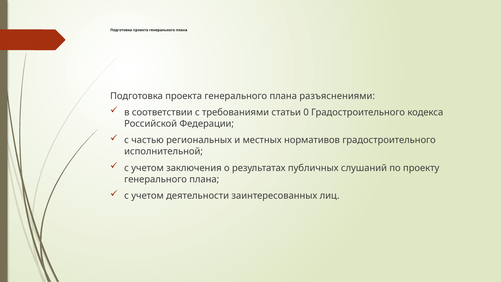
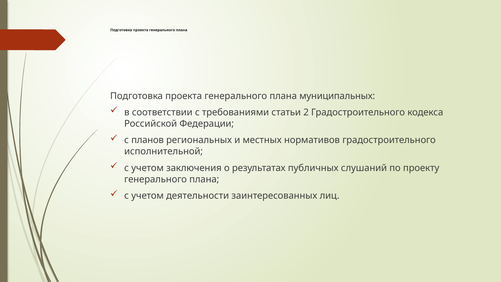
разъяснениями: разъяснениями -> муниципальных (337, 96)
0: 0 -> 2 (306, 112)
частью: частью -> планов (148, 140)
